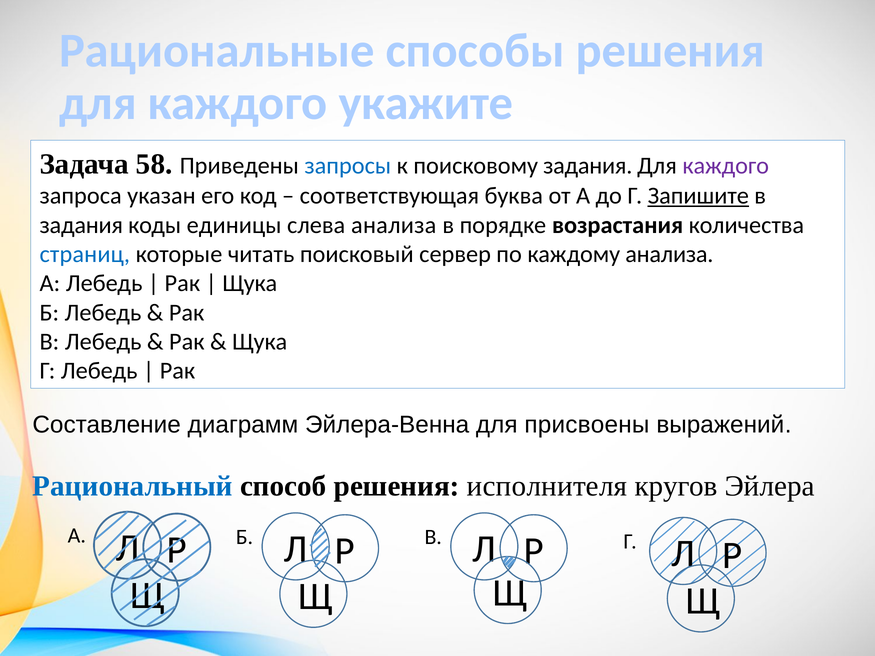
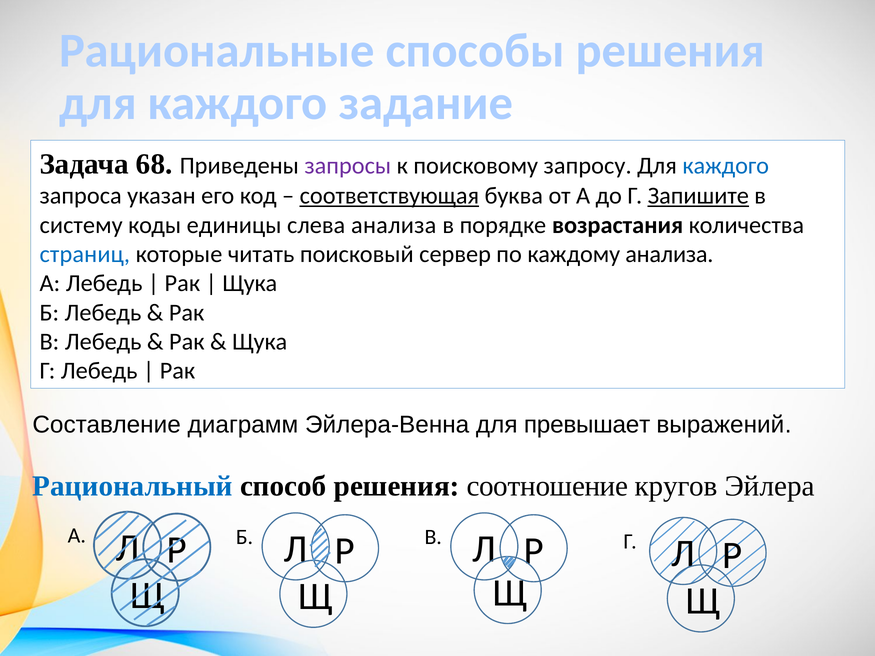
укажите: укажите -> задание (426, 103)
58: 58 -> 68 (154, 164)
запросы colour: blue -> purple (348, 166)
поисковому задания: задания -> запросу (588, 166)
каждого colour: purple -> blue (726, 166)
соответствующая underline: none -> present (389, 196)
задания: задания -> систему (81, 225)
присвоены: присвоены -> превышает (587, 425)
исполнителя: исполнителя -> соотношение (547, 486)
